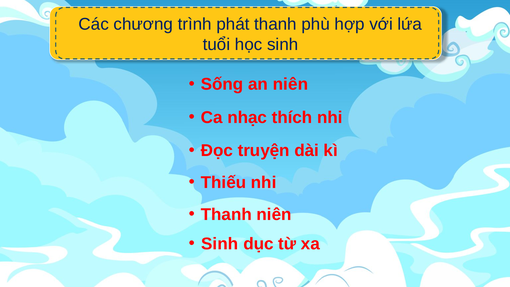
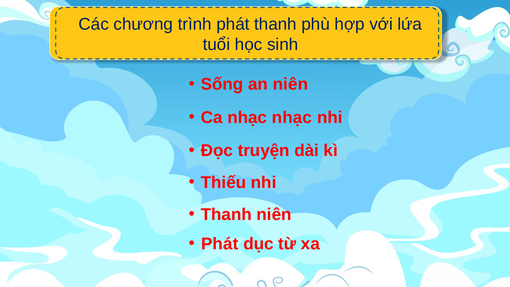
nhạc thích: thích -> nhạc (292, 117)
Sinh: Sinh -> Phát (220, 244)
